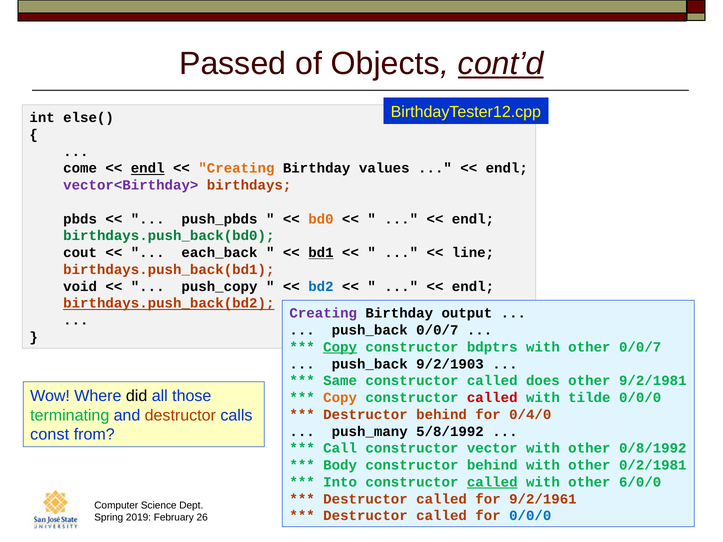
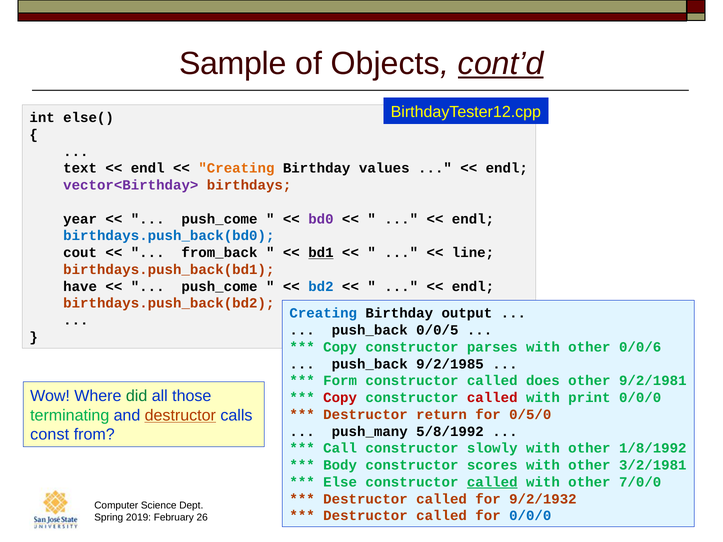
Passed: Passed -> Sample (233, 64)
come: come -> text (80, 168)
endl underline: present -> none (148, 168)
pbds: pbds -> year (80, 219)
push_pbds: push_pbds -> push_come (219, 219)
bd0 colour: orange -> purple (321, 219)
birthdays.push_back(bd0 colour: green -> blue (169, 236)
each_back: each_back -> from_back (219, 253)
void: void -> have (80, 287)
push_copy: push_copy -> push_come (219, 287)
birthdays.push_back(bd2 underline: present -> none (169, 303)
Creating colour: purple -> blue (323, 313)
push_back 0/0/7: 0/0/7 -> 0/0/5 (437, 330)
Copy underline: present -> none (340, 347)
bdptrs: bdptrs -> parses (492, 347)
other 0/0/7: 0/0/7 -> 0/0/6 (640, 347)
9/2/1903: 9/2/1903 -> 9/2/1985 (450, 364)
Same: Same -> Form (340, 381)
did colour: black -> green (137, 396)
Copy colour: orange -> red (340, 398)
tilde: tilde -> print (589, 398)
destructor underline: none -> present (180, 416)
Destructor behind: behind -> return (442, 415)
0/4/0: 0/4/0 -> 0/5/0 (530, 415)
vector: vector -> slowly (492, 448)
0/8/1992: 0/8/1992 -> 1/8/1992 (653, 448)
constructor behind: behind -> scores (492, 465)
0/2/1981: 0/2/1981 -> 3/2/1981 (653, 465)
Into: Into -> Else (340, 482)
6/0/0: 6/0/0 -> 7/0/0 (640, 482)
9/2/1961: 9/2/1961 -> 9/2/1932 (543, 499)
